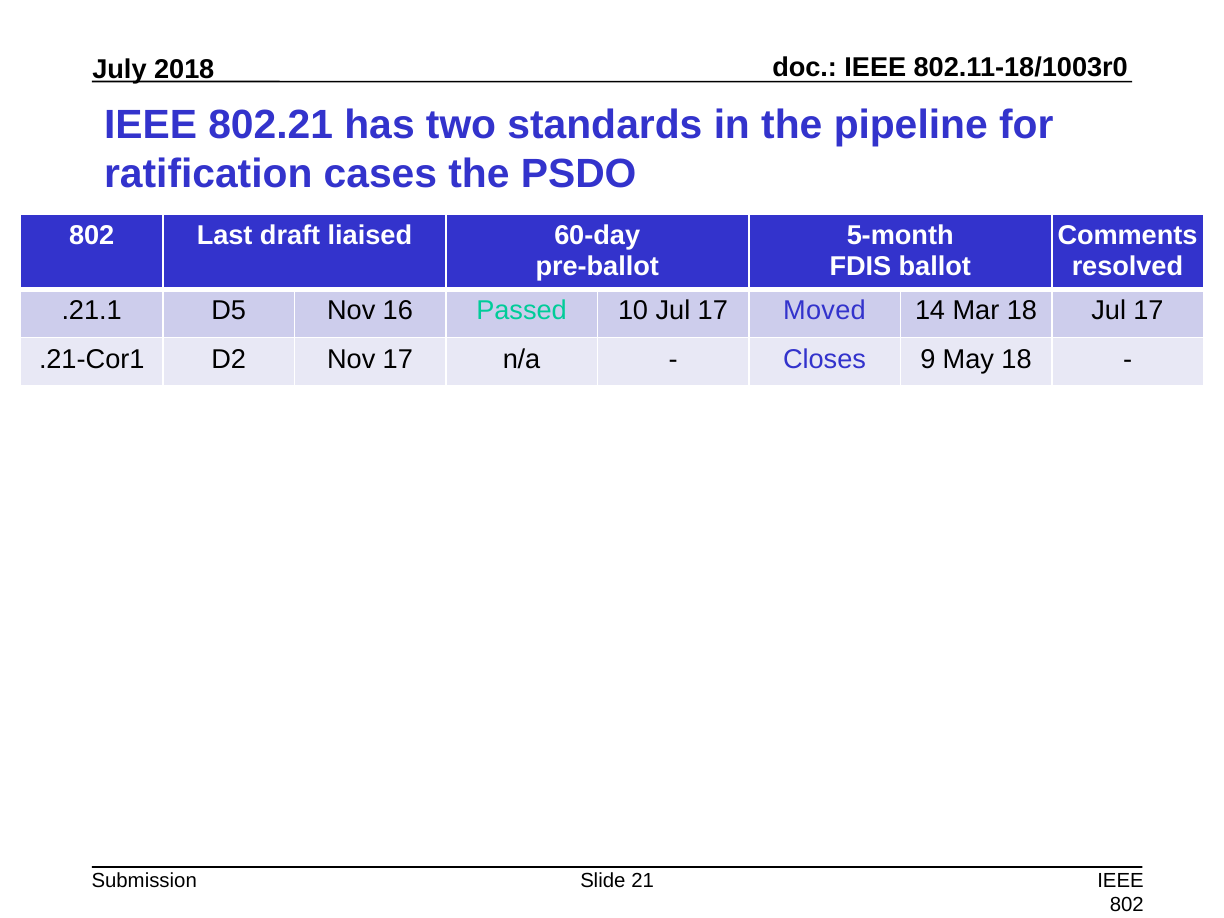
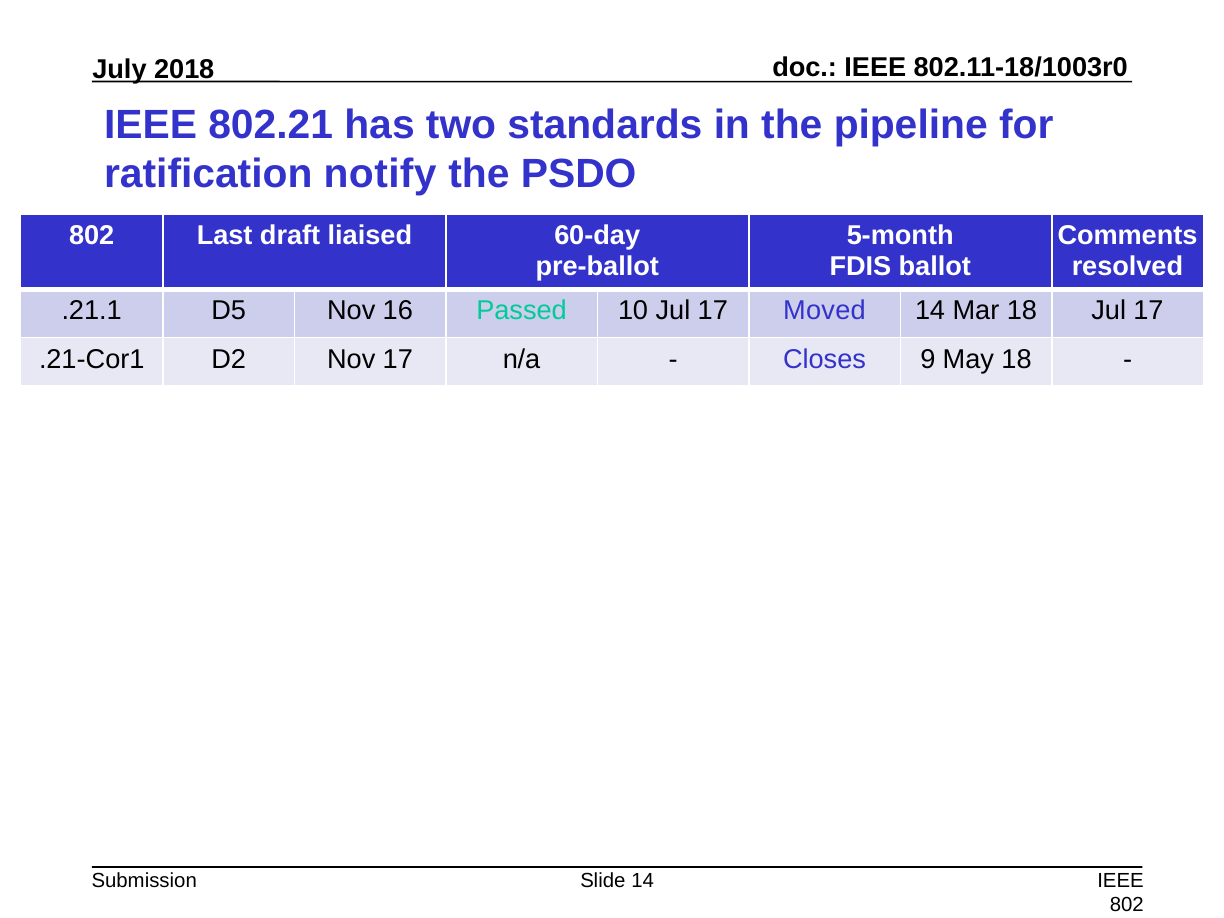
cases: cases -> notify (380, 174)
Slide 21: 21 -> 14 (643, 880)
